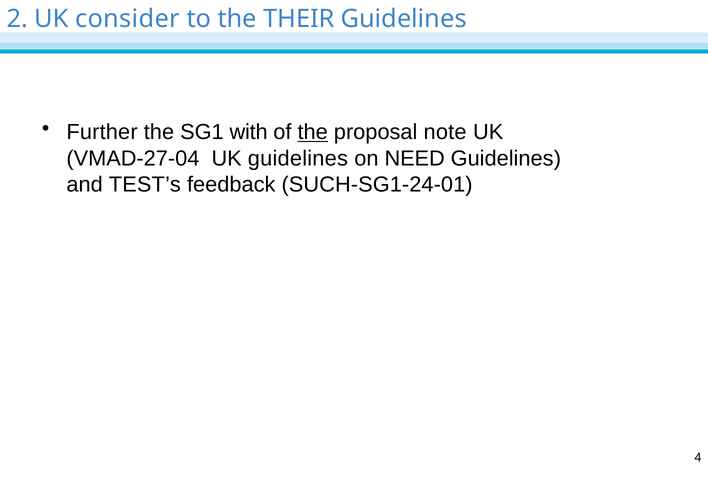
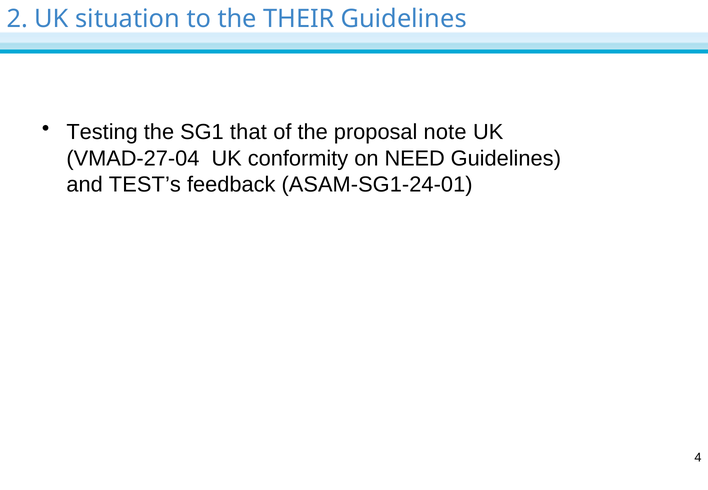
consider: consider -> situation (128, 19)
Further: Further -> Testing (102, 132)
with: with -> that (248, 132)
the underline: present -> none (313, 132)
UK guidelines: guidelines -> conformity (298, 158)
SUCH-SG1-24-01: SUCH-SG1-24-01 -> ASAM-SG1-24-01 (377, 185)
